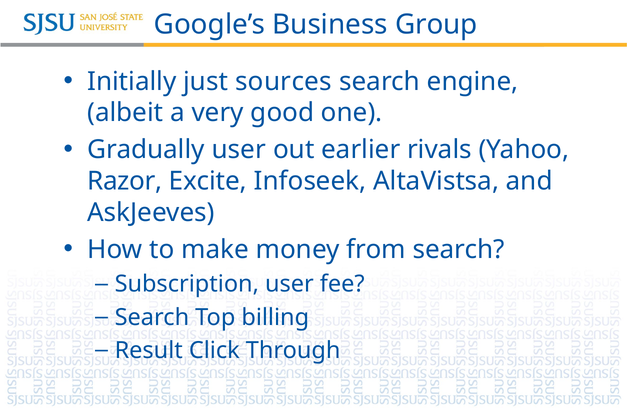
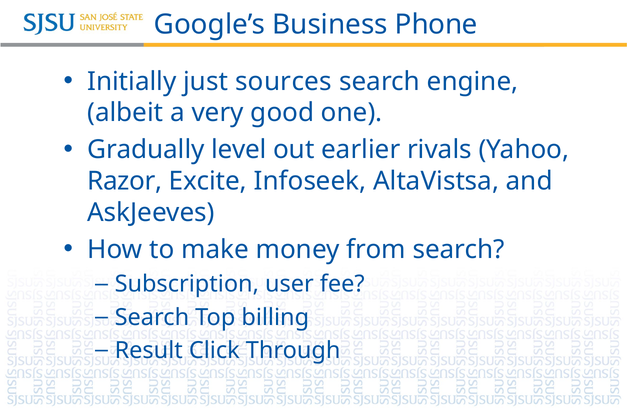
Group: Group -> Phone (436, 24)
Gradually user: user -> level (239, 150)
